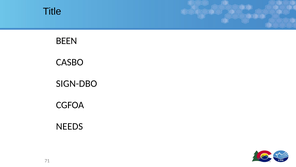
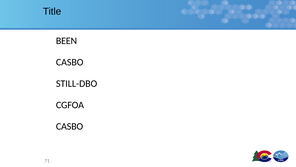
SIGN-DBO: SIGN-DBO -> STILL-DBO (77, 83)
NEEDS: NEEDS -> CASBO (70, 126)
